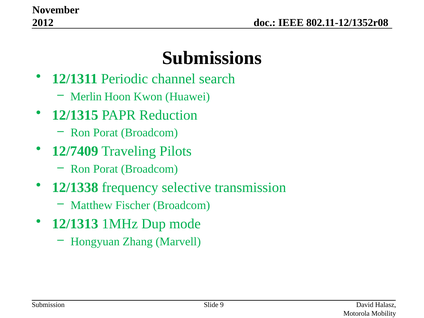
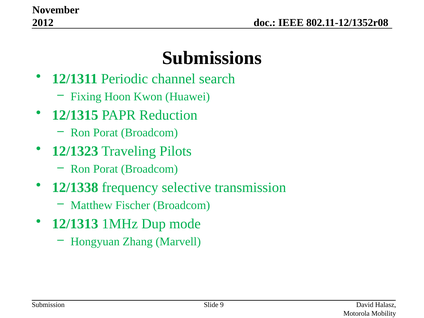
Merlin: Merlin -> Fixing (86, 96)
12/7409: 12/7409 -> 12/1323 (75, 151)
